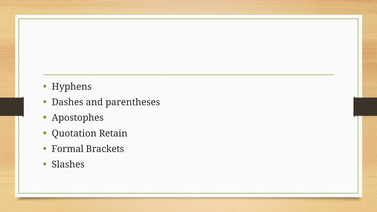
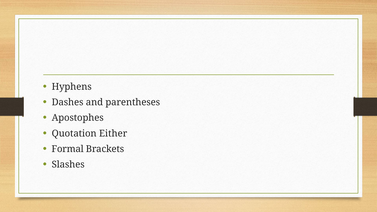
Retain: Retain -> Either (113, 133)
